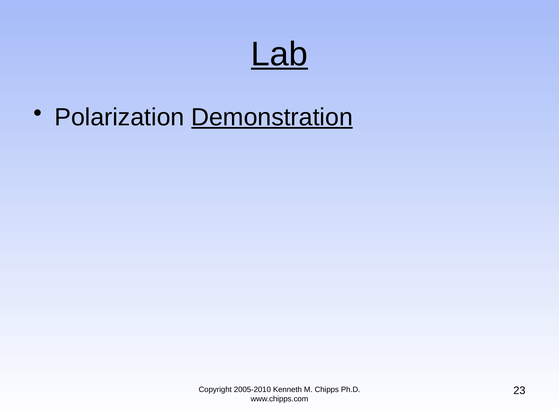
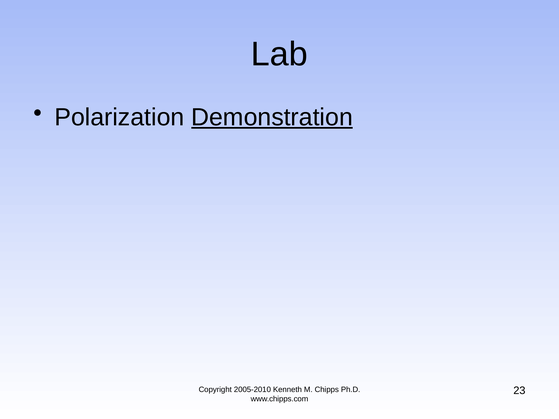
Lab underline: present -> none (279, 54)
